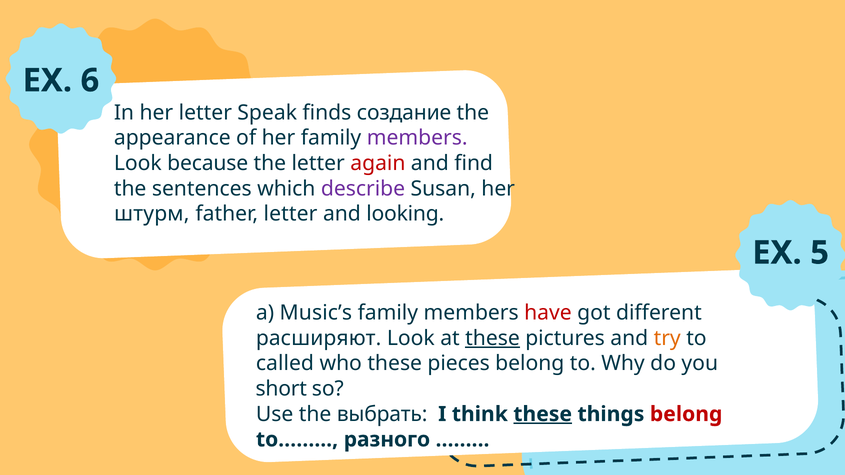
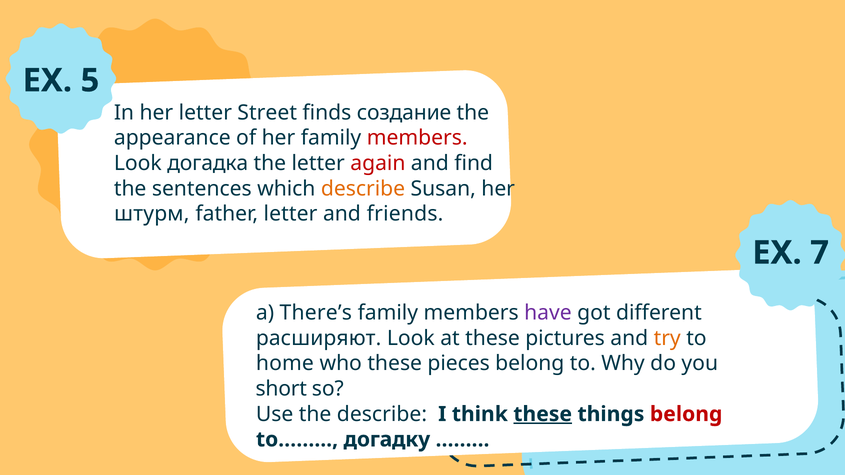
6: 6 -> 5 (90, 81)
Speak: Speak -> Street (267, 113)
members colour: purple -> red (417, 138)
because: because -> догадка (208, 163)
describe colour: purple -> orange (363, 189)
looking: looking -> friends (405, 214)
5: 5 -> 7 (820, 253)
Music’s: Music’s -> There’s (316, 313)
have colour: red -> purple (548, 313)
these underline: present -> none (493, 338)
called: called -> home (285, 364)
the выбрать: выбрать -> describe (382, 414)
разного: разного -> догадку (387, 440)
